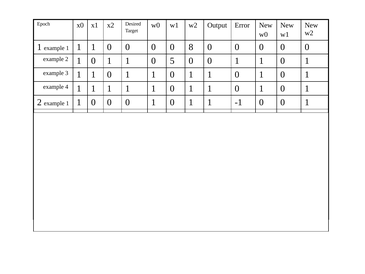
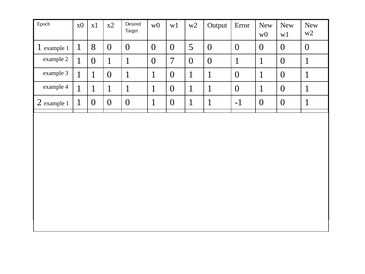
example 1 1 1: 1 -> 8 (93, 47)
8: 8 -> 5 (191, 47)
5: 5 -> 7 (172, 61)
